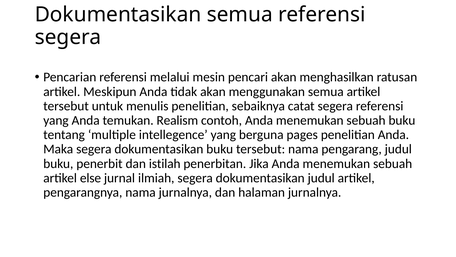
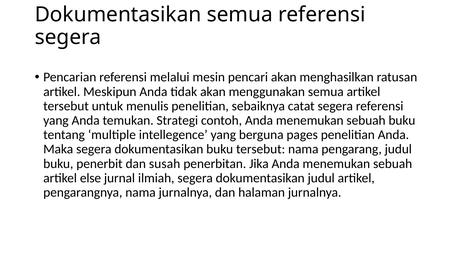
Realism: Realism -> Strategi (177, 120)
istilah: istilah -> susah (165, 163)
